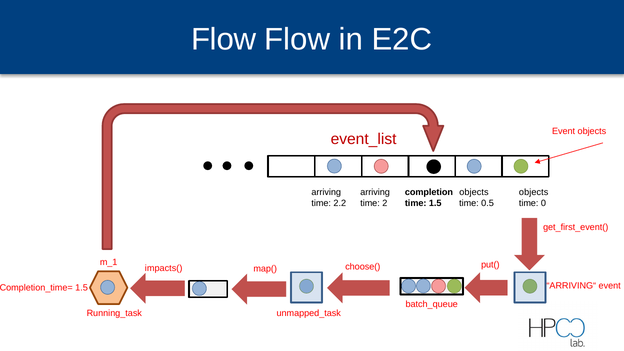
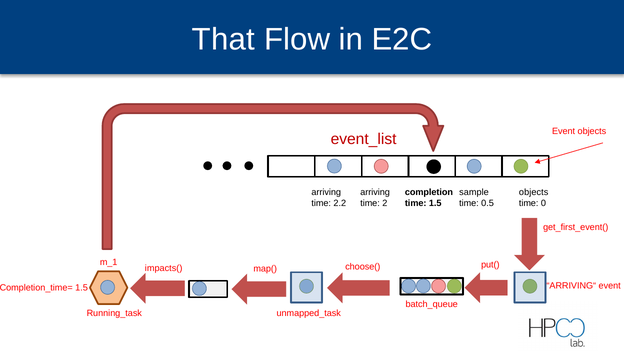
Flow: Flow -> That (223, 39)
objects: objects -> sample (474, 192)
